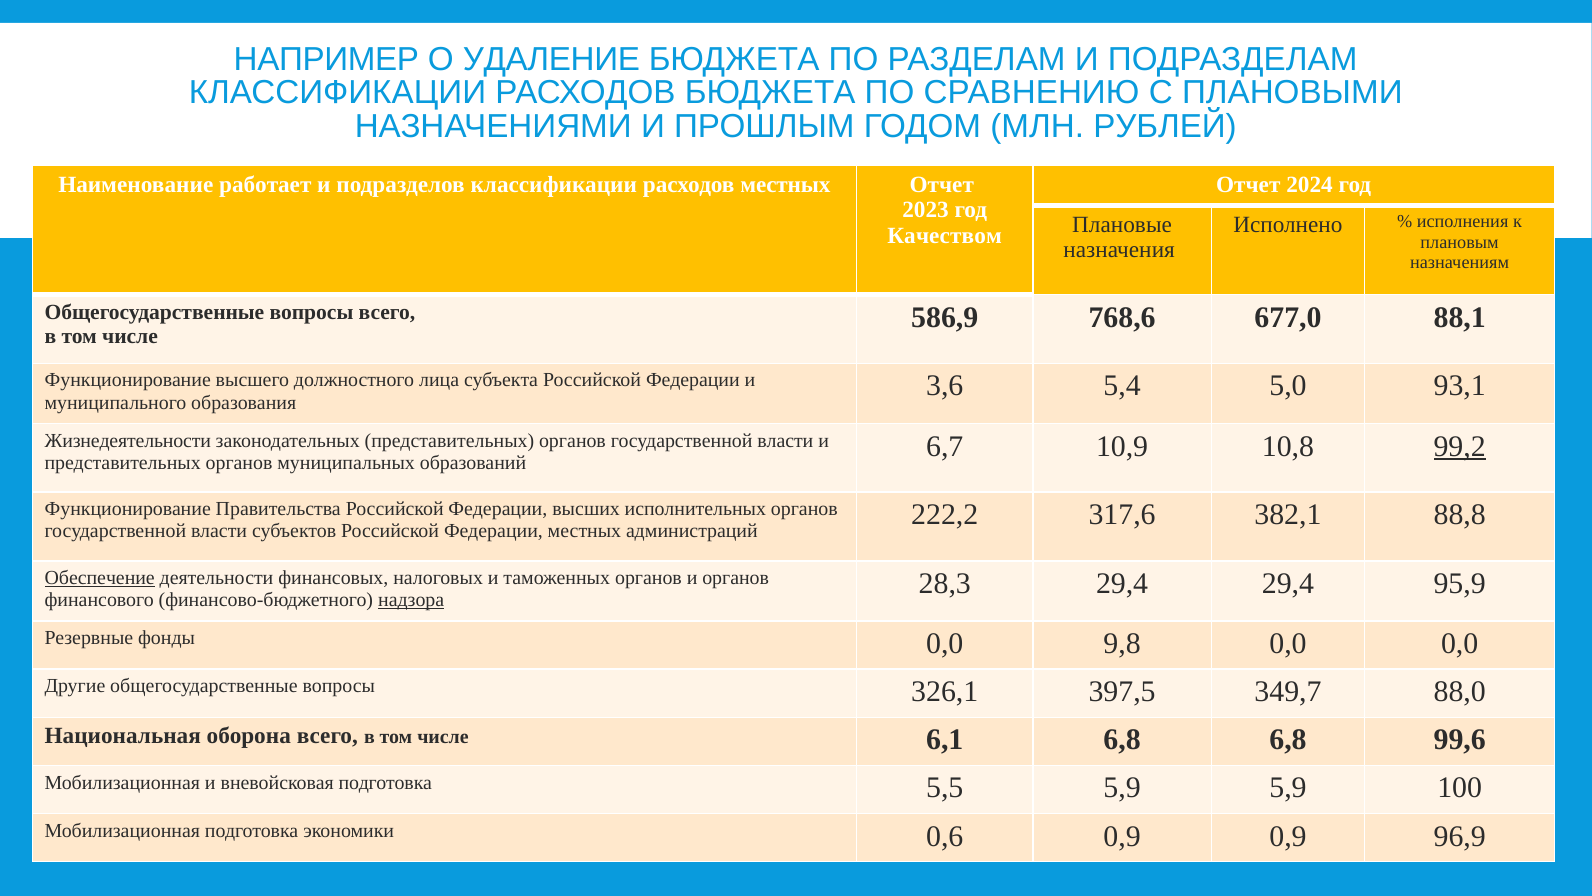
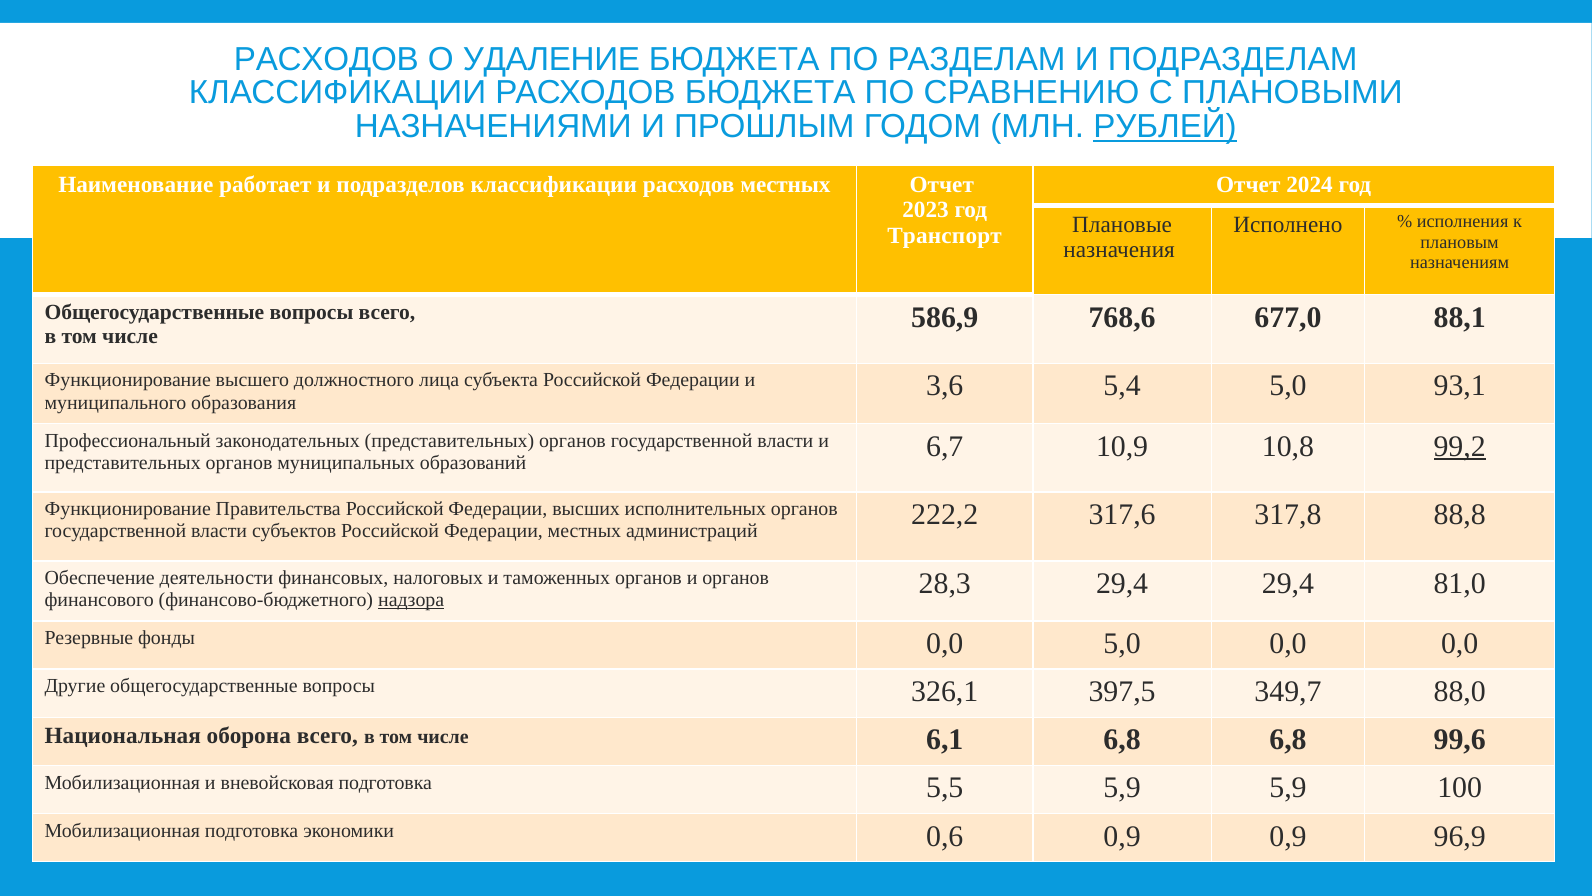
НАПРИМЕР: НАПРИМЕР -> РАСХОДОВ (326, 59)
РУБЛЕЙ underline: none -> present (1165, 127)
Качеством: Качеством -> Транспорт (945, 236)
Жизнедеятельности: Жизнедеятельности -> Профессиональный (128, 440)
382,1: 382,1 -> 317,8 (1288, 515)
Обеспечение underline: present -> none (100, 578)
95,9: 95,9 -> 81,0 (1460, 583)
0,0 9,8: 9,8 -> 5,0 (1122, 643)
